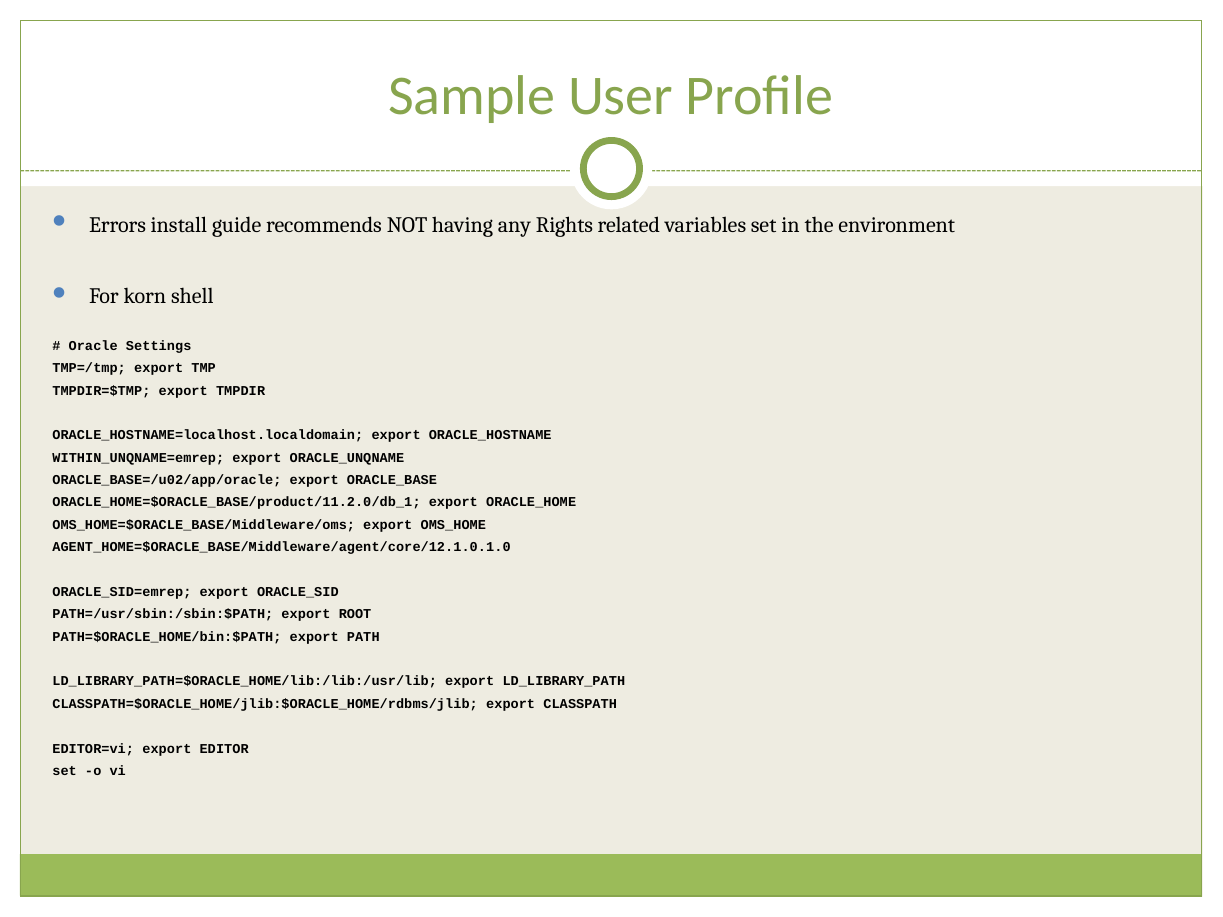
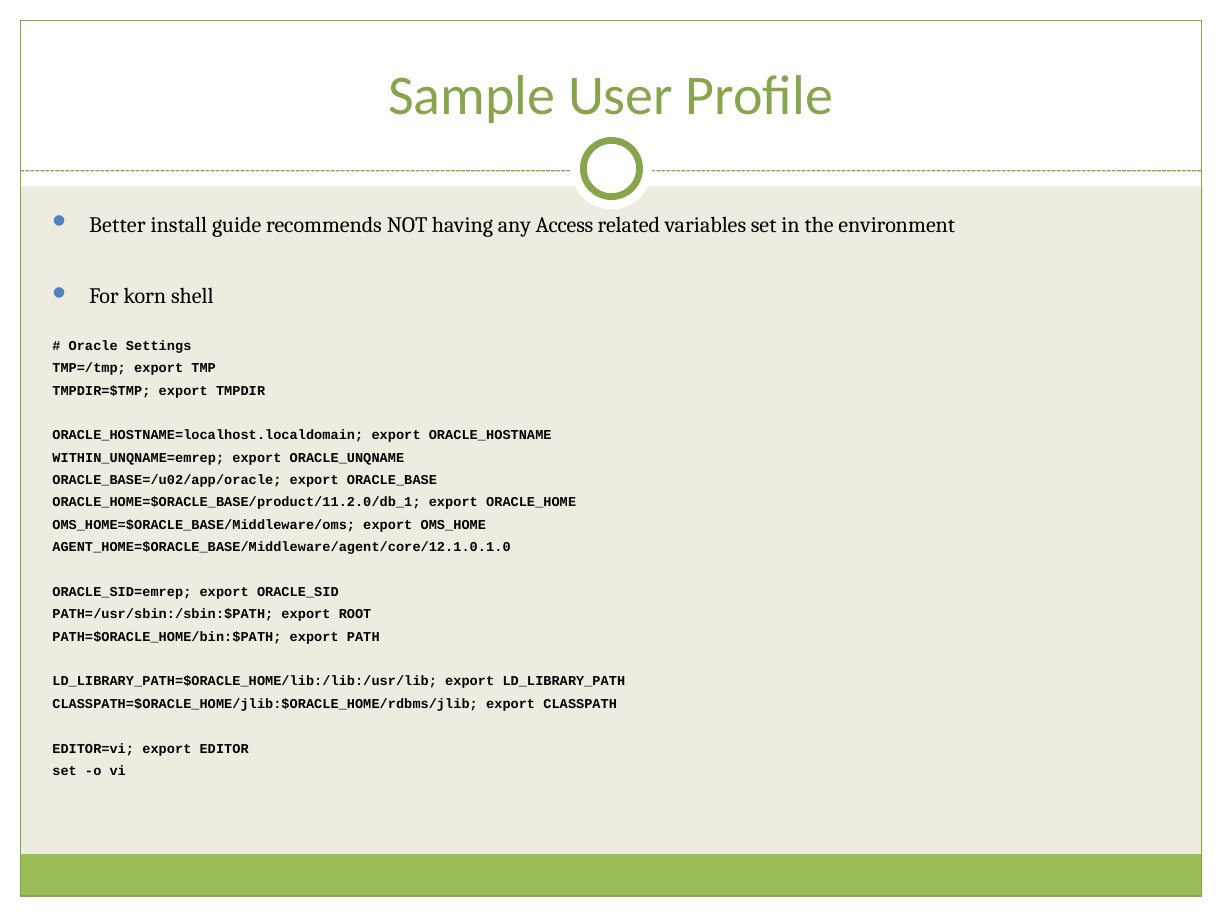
Errors: Errors -> Better (117, 225)
Rights: Rights -> Access (564, 225)
